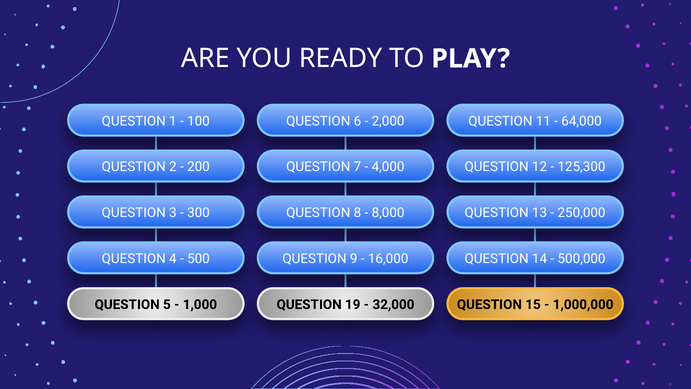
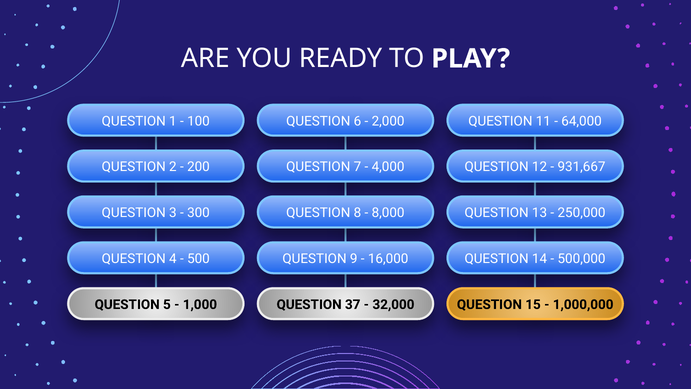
125,300: 125,300 -> 931,667 (582, 167)
19: 19 -> 37 (353, 304)
